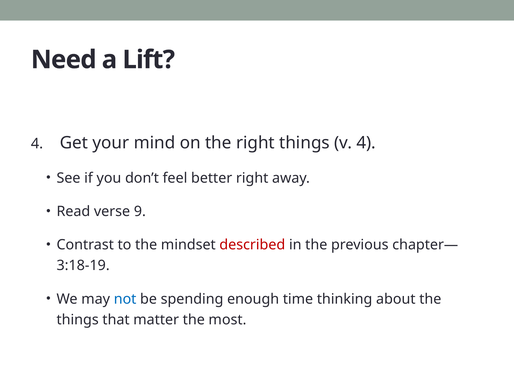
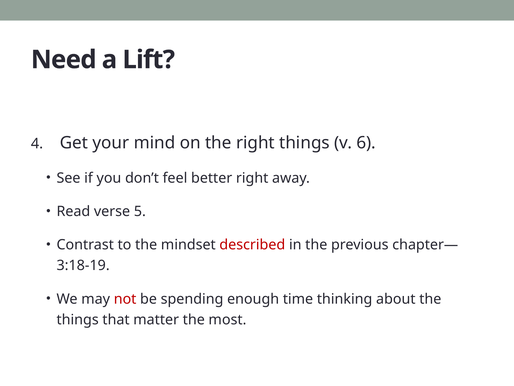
v 4: 4 -> 6 (366, 143)
9: 9 -> 5 (140, 211)
not colour: blue -> red (125, 299)
